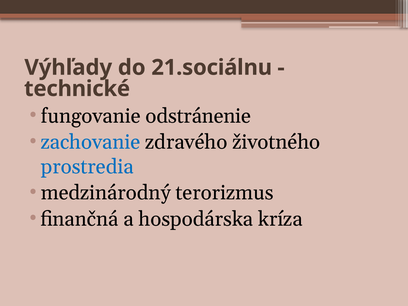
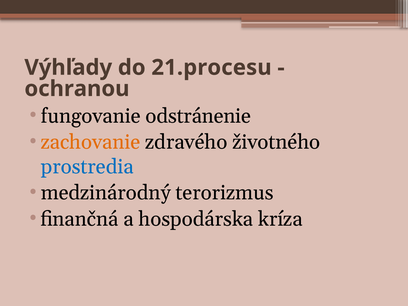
21.sociálnu: 21.sociálnu -> 21.procesu (212, 67)
technické: technické -> ochranou (77, 89)
zachovanie colour: blue -> orange (91, 142)
